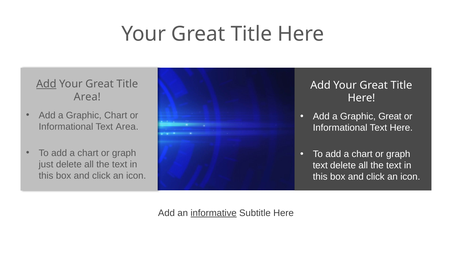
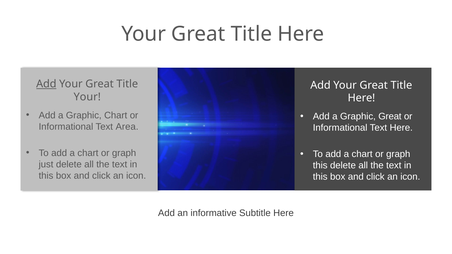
Area: Area -> Your (87, 97)
text: text -> this (320, 166)
informative underline: present -> none (214, 213)
